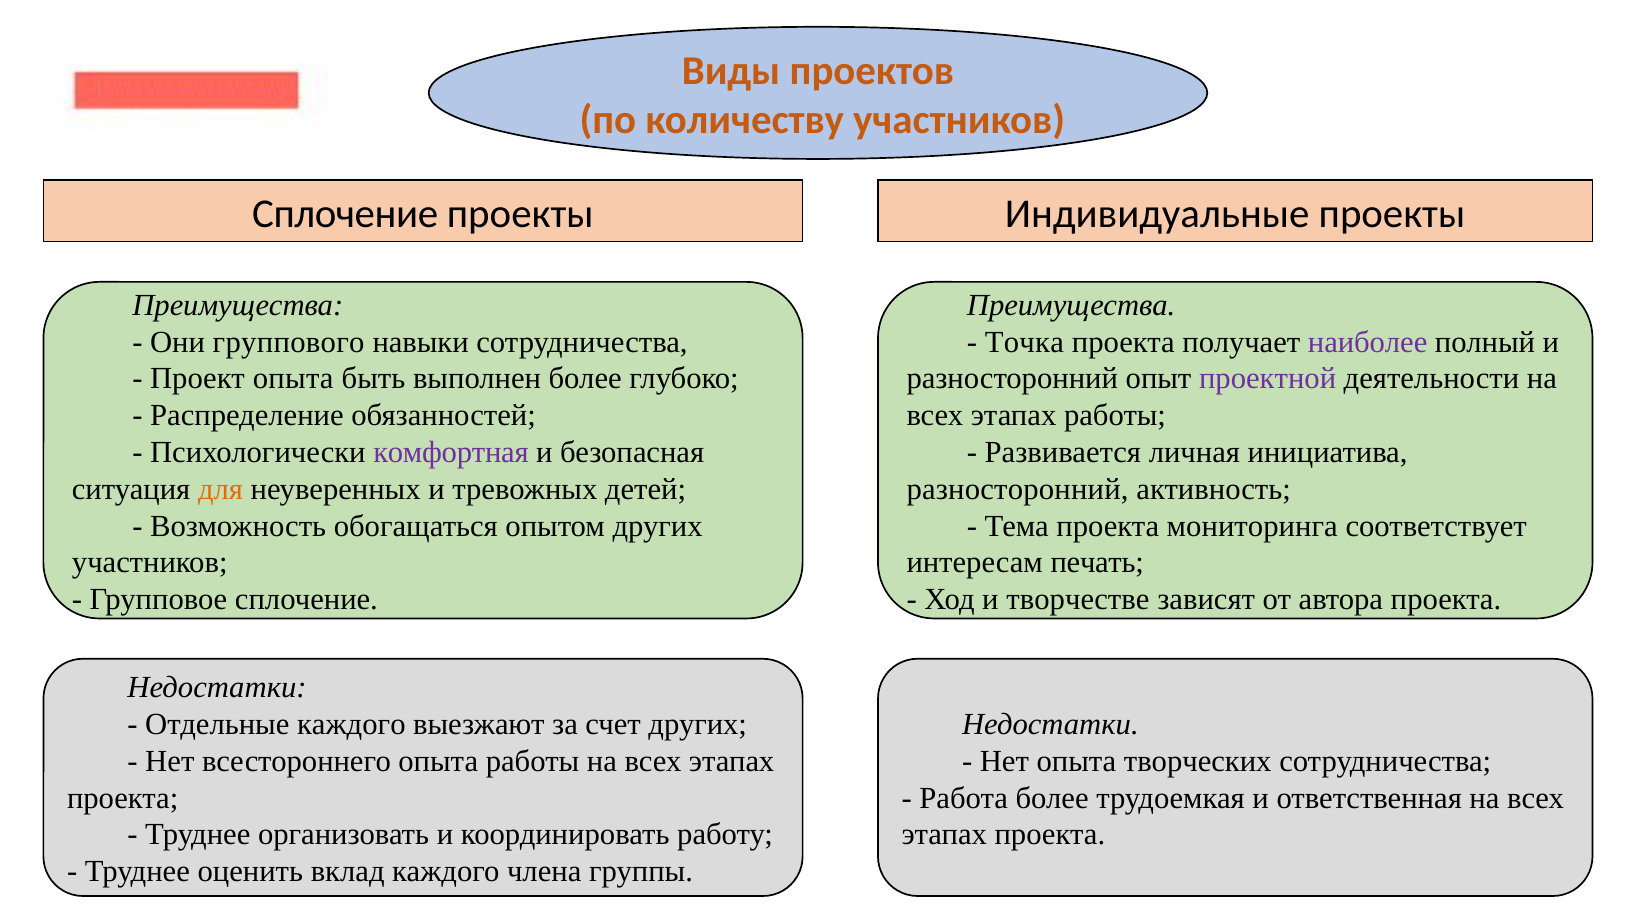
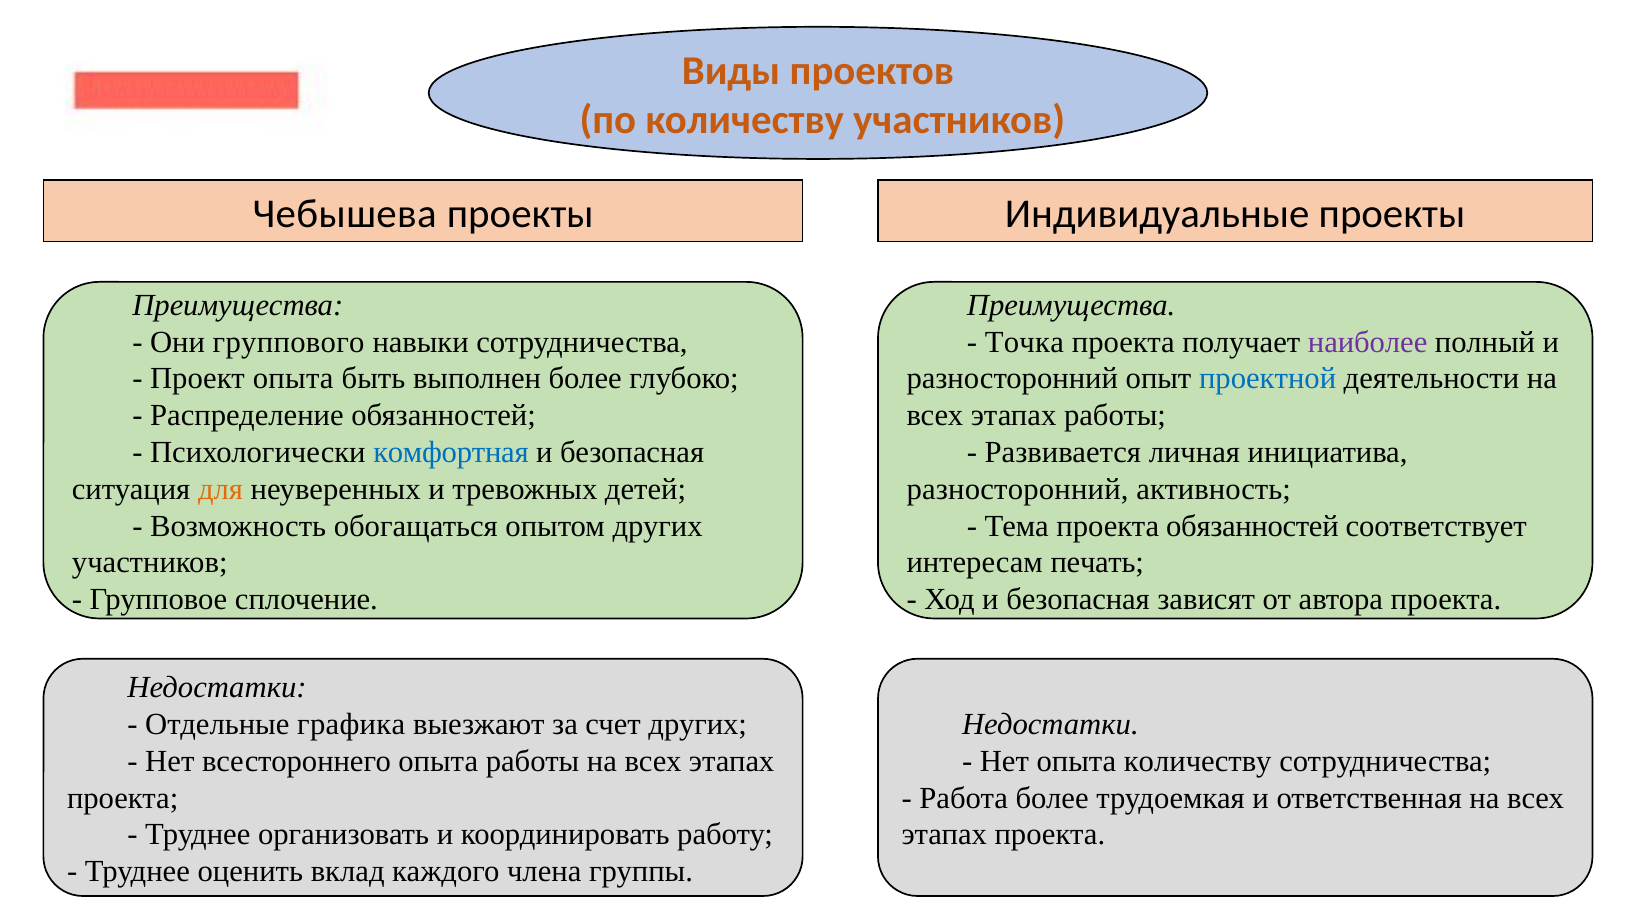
Сплочение: Сплочение -> Чебышева (345, 214)
проектной colour: purple -> blue (1268, 379)
комфортная colour: purple -> blue (451, 452)
проекта мониторинга: мониторинга -> обязанностей (1252, 526)
Ход и творчестве: творчестве -> безопасная (1078, 600)
Отдельные каждого: каждого -> графика (351, 724)
опыта творческих: творческих -> количеству (1198, 761)
